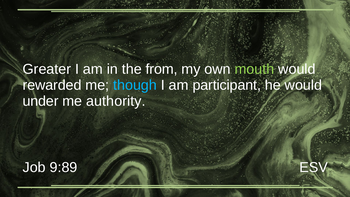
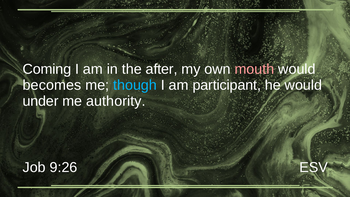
Greater: Greater -> Coming (47, 69)
from: from -> after (162, 69)
mouth colour: light green -> pink (254, 69)
rewarded: rewarded -> becomes (52, 85)
9:89: 9:89 -> 9:26 (64, 167)
